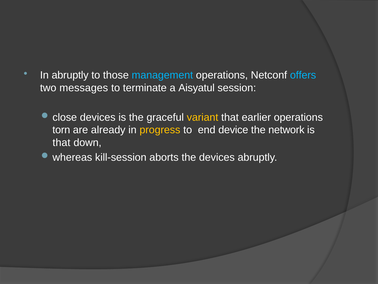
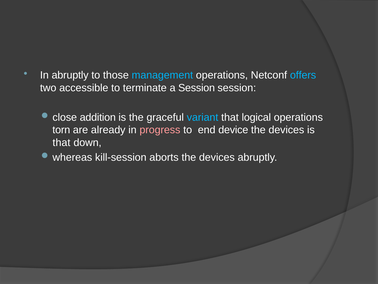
messages: messages -> accessible (84, 88)
a Aisyatul: Aisyatul -> Session (197, 88)
devices: devices -> addition (98, 117)
variant colour: yellow -> light blue (203, 117)
earlier: earlier -> logical (256, 117)
progress colour: yellow -> pink (160, 130)
network: network -> devices (286, 130)
